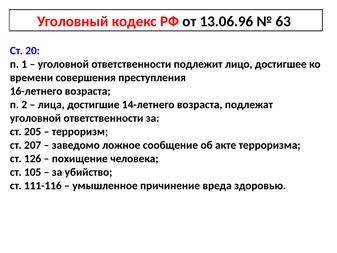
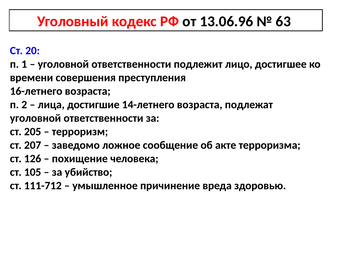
111-116: 111-116 -> 111-712 (43, 185)
